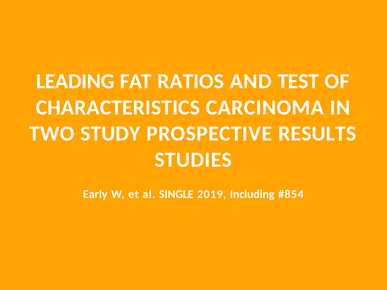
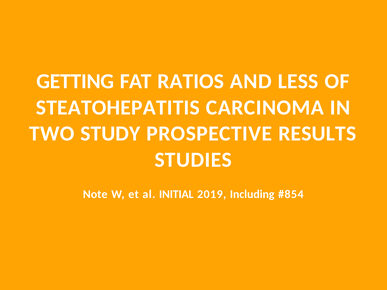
LEADING: LEADING -> GETTING (75, 81)
TEST: TEST -> LESS (298, 81)
CHARACTERISTICS: CHARACTERISTICS -> STEATOHEPATITIS (118, 108)
Early: Early -> Note (95, 195)
SINGLE: SINGLE -> INITIAL (176, 195)
